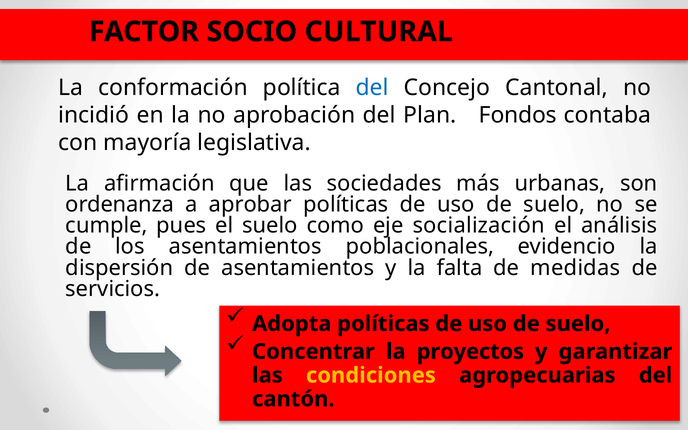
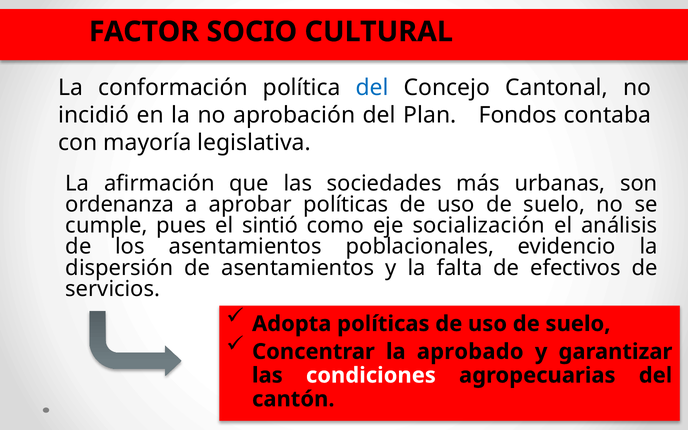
el suelo: suelo -> sintió (270, 226)
medidas: medidas -> efectivos (576, 268)
proyectos: proyectos -> aprobado (470, 352)
condiciones colour: yellow -> white (371, 375)
